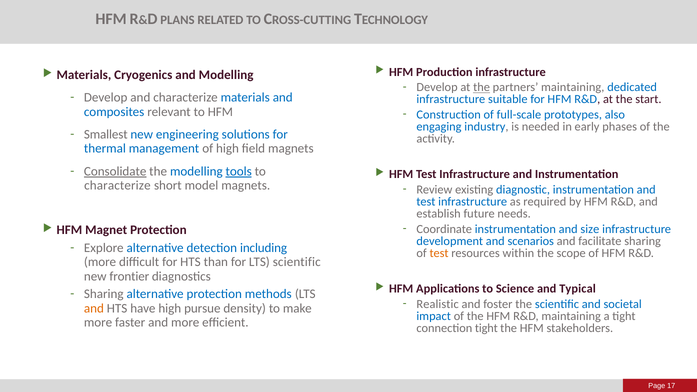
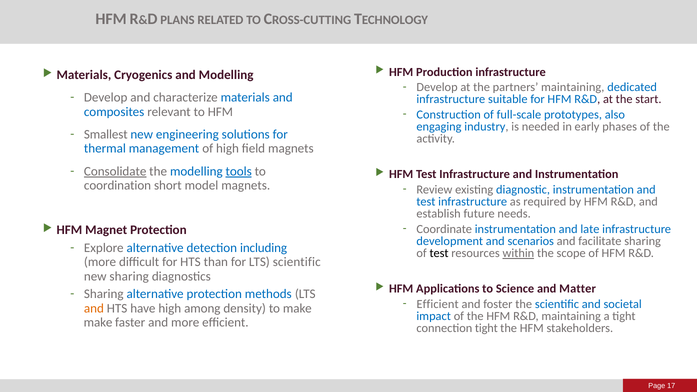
the underline: present -> none (482, 87)
characterize: characterize -> coordination (118, 186)
size: size -> late (590, 229)
test colour: orange -> black (439, 253)
within underline: none -> present (518, 253)
new frontier: frontier -> sharing (129, 276)
Typical: Typical -> Matter (578, 289)
Realistic: Realistic -> Efficient (438, 304)
pursue: pursue -> among (202, 308)
more: more -> make (98, 322)
